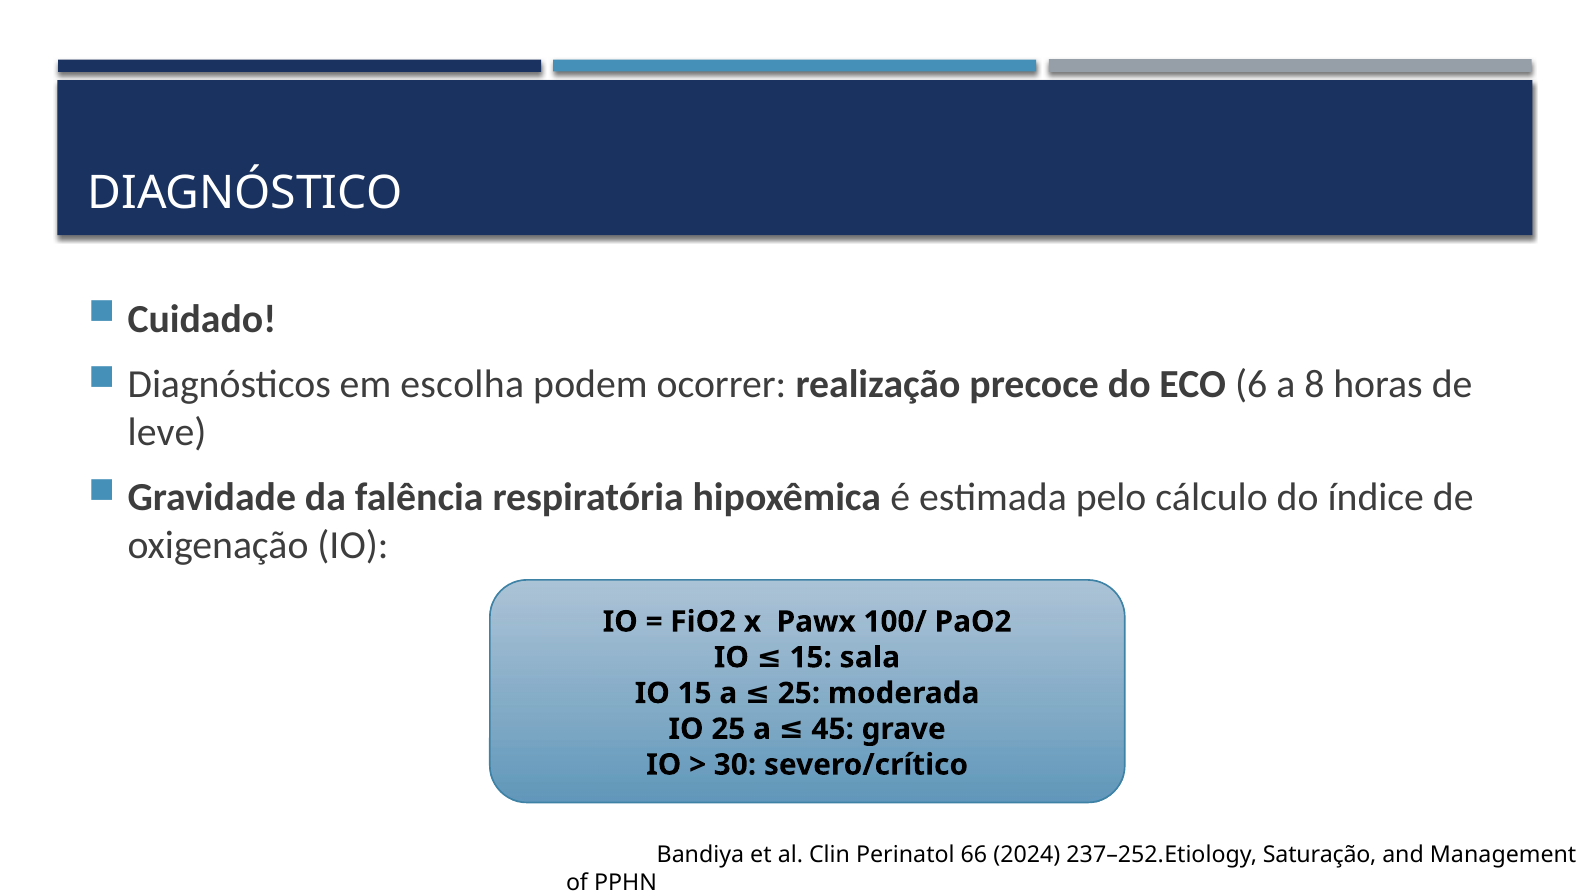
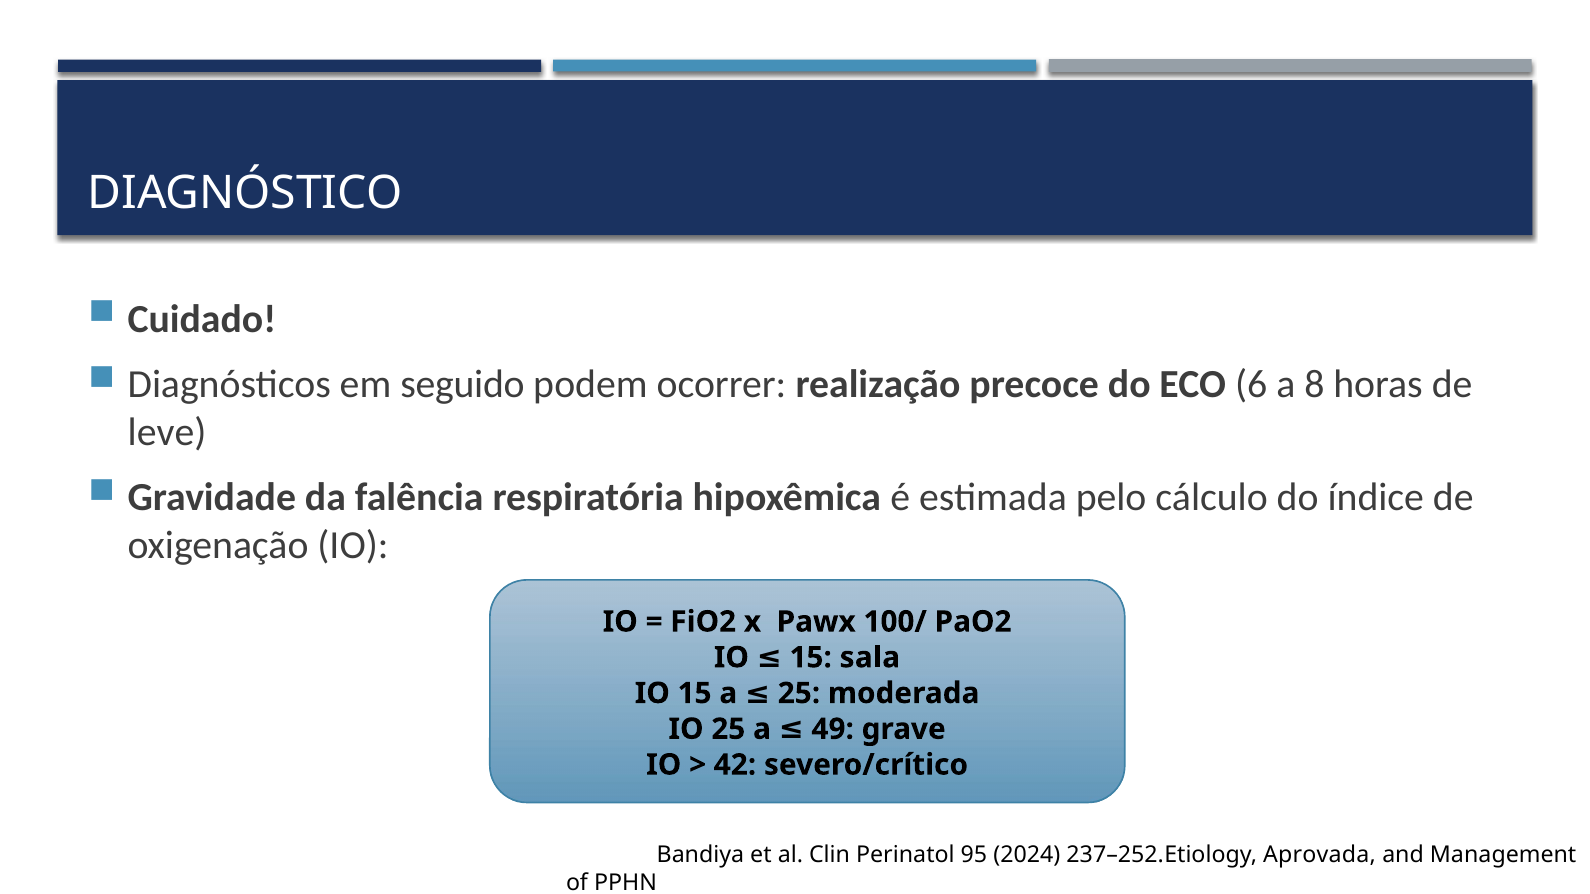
escolha: escolha -> seguido (462, 385)
45: 45 -> 49 (833, 729)
30: 30 -> 42 (735, 765)
66: 66 -> 95 (974, 856)
Saturação: Saturação -> Aprovada (1319, 856)
